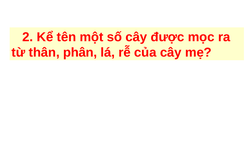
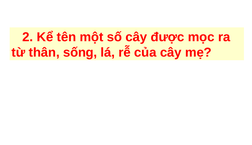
phân: phân -> sống (80, 53)
